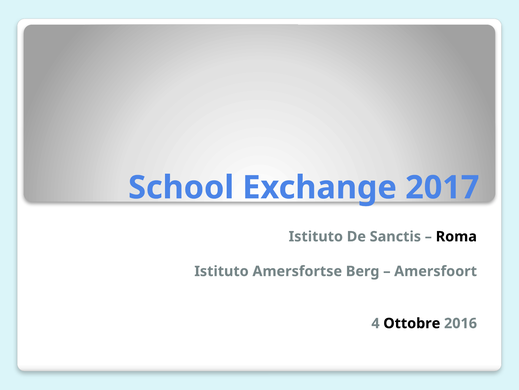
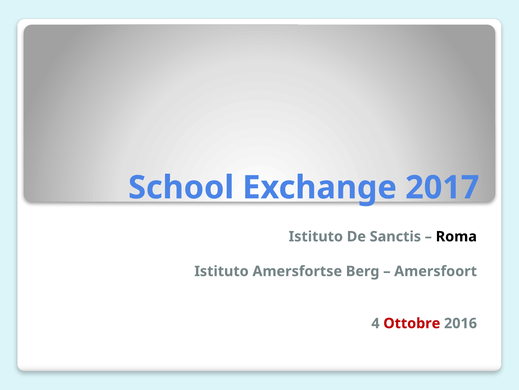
Ottobre colour: black -> red (412, 323)
